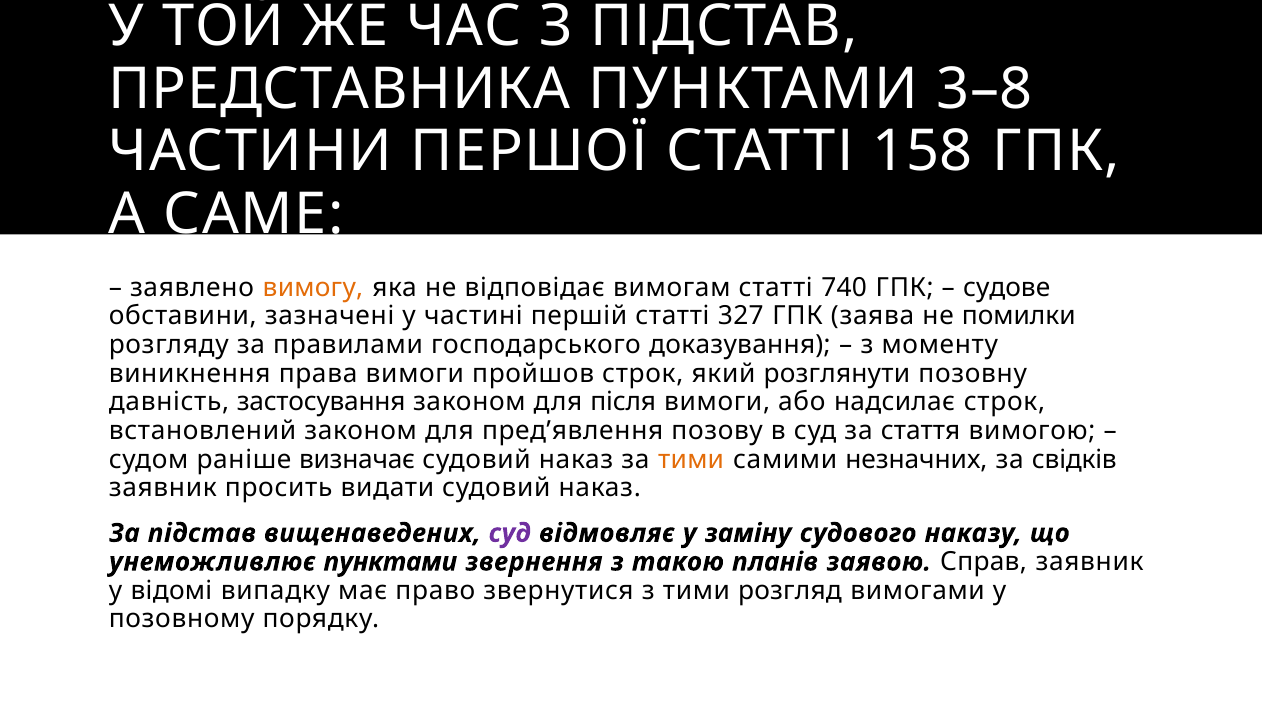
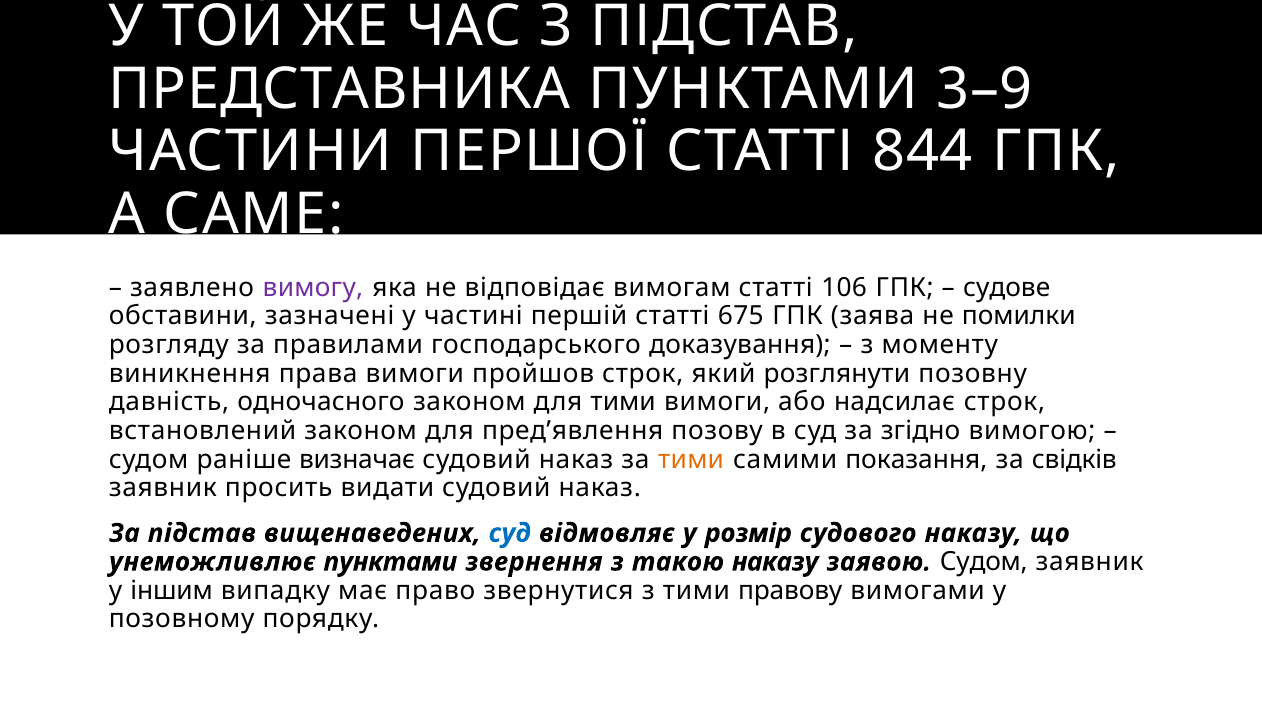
3–8: 3–8 -> 3–9 (985, 89)
158: 158 -> 844 (923, 152)
вимогу colour: orange -> purple (313, 287)
740: 740 -> 106 (844, 287)
327: 327 -> 675 (741, 316)
застосування: застосування -> одночасного (321, 402)
для після: після -> тими (623, 402)
стаття: стаття -> згідно (921, 431)
незначних: незначних -> показання (916, 459)
суд colour: purple -> blue (510, 533)
заміну: заміну -> розмір (748, 533)
такою планів: планів -> наказу (775, 562)
заявою Справ: Справ -> Судом (984, 562)
відомі: відомі -> іншим (172, 590)
розгляд: розгляд -> правову (790, 590)
